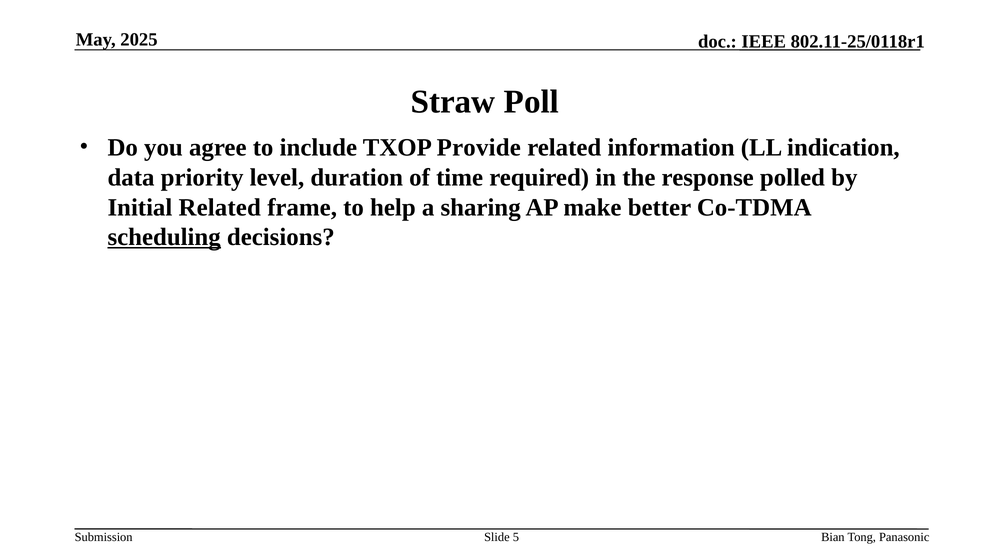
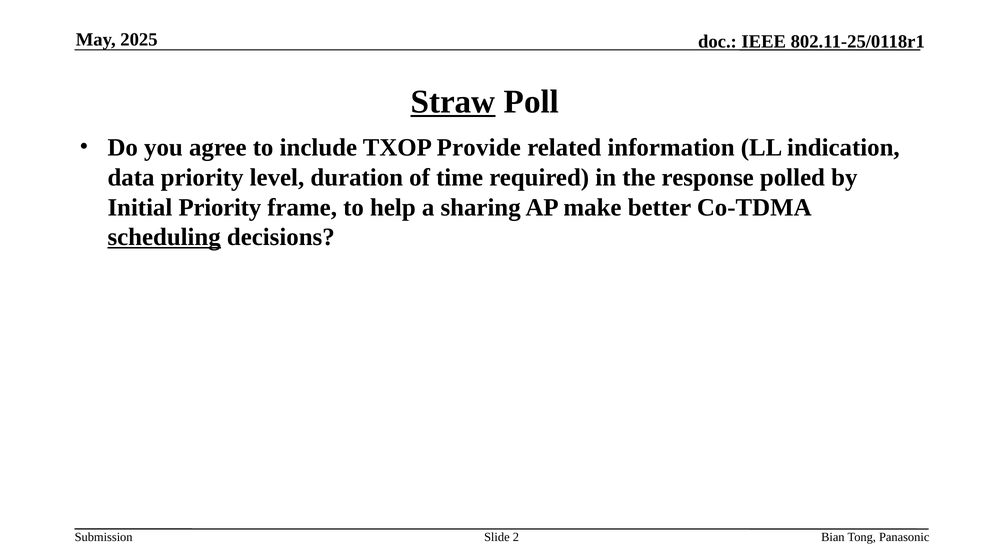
Straw underline: none -> present (453, 102)
Initial Related: Related -> Priority (220, 207)
5: 5 -> 2 (516, 537)
